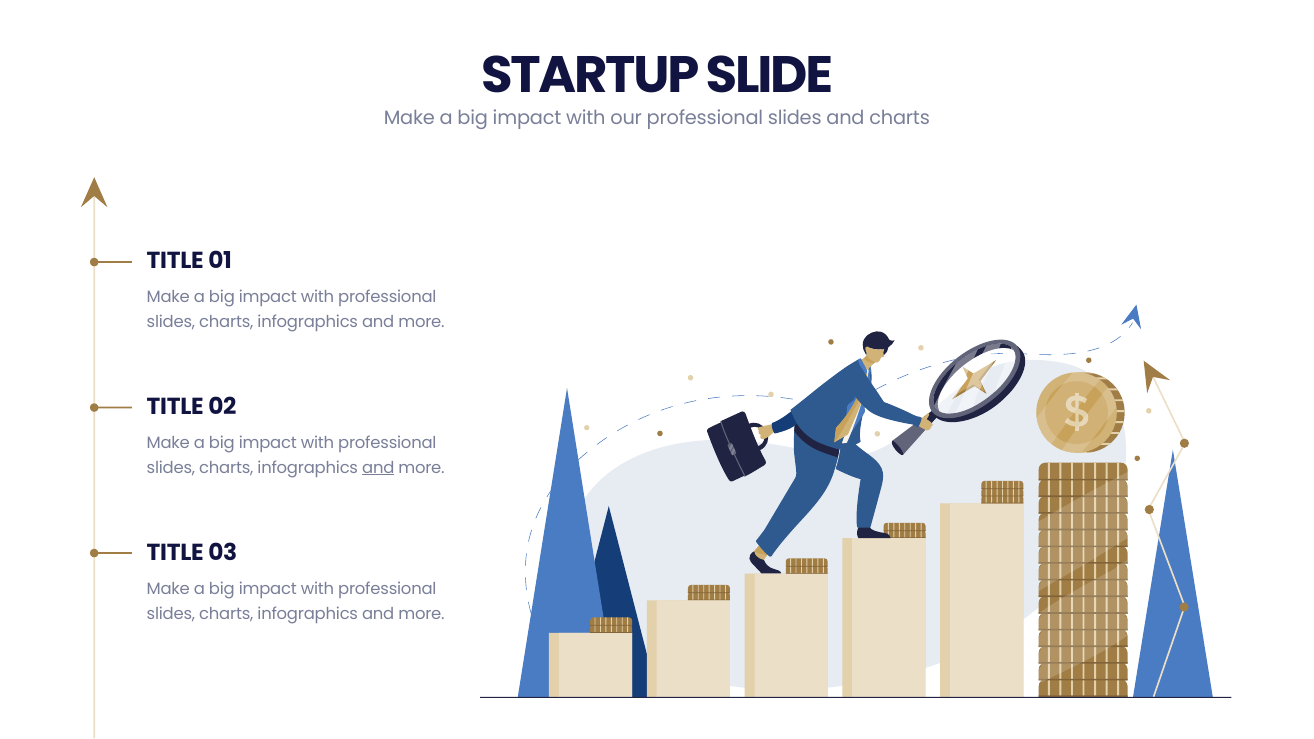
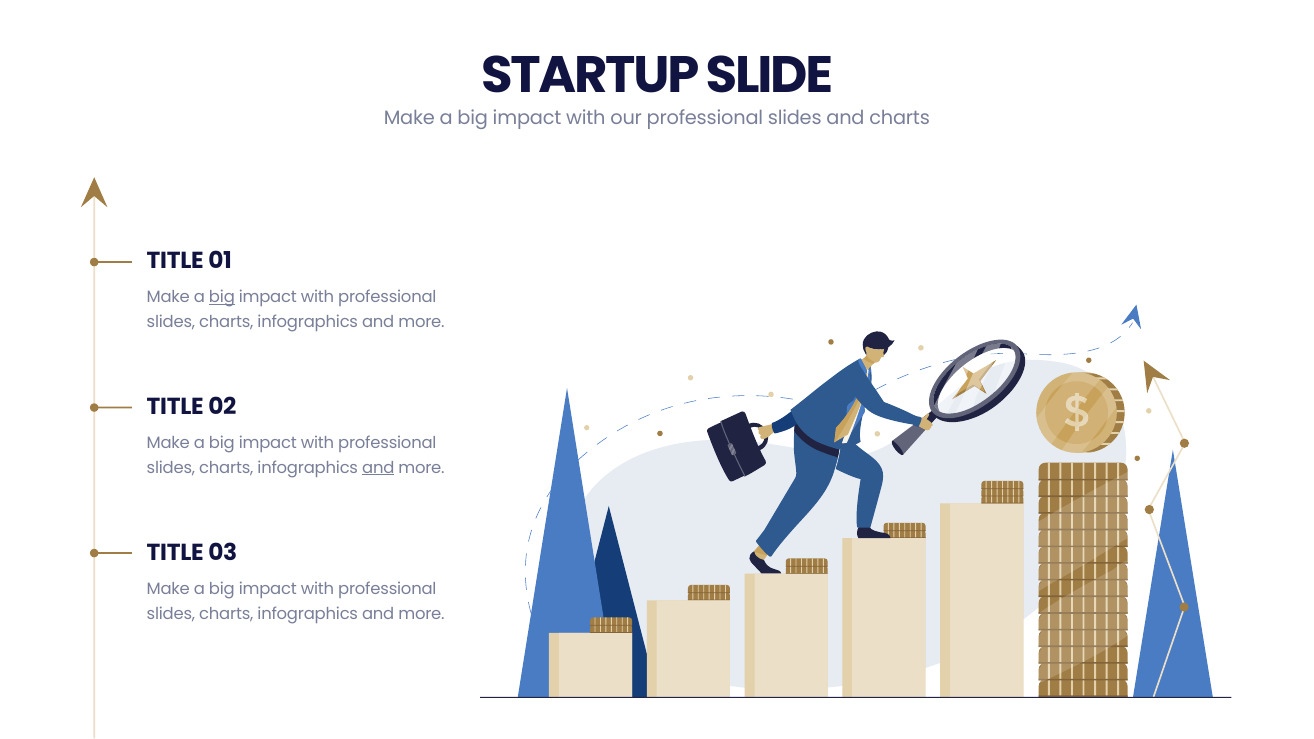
big underline: none -> present (222, 297)
